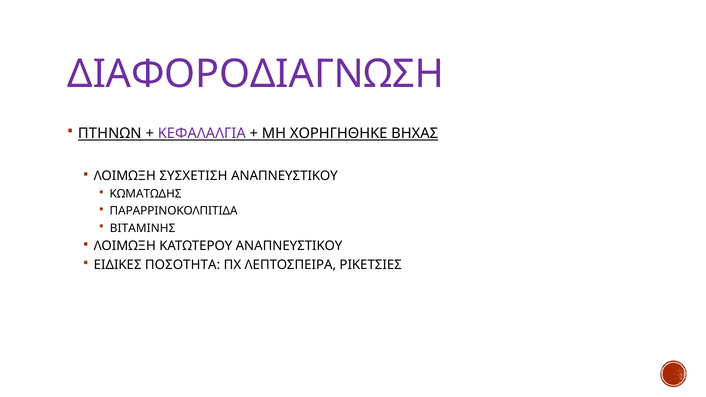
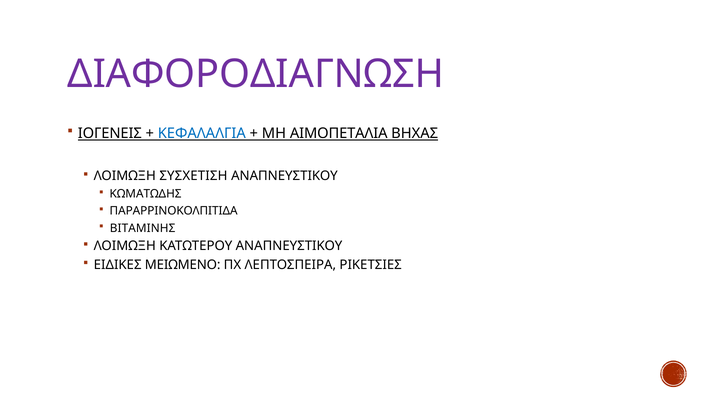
ΠΤΗΝΩΝ: ΠΤΗΝΩΝ -> ΙΟΓΕΝΕΙΣ (110, 133)
ΚΕΦΑΛΑΛΓΙΑ colour: purple -> blue (202, 133)
XOΡΗΓΗΘΗΚΕ: XOΡΗΓΗΘΗΚΕ -> ΑΙΜΟΠΕΤΑΛΙΑ (339, 133)
ΠΟΣΟΤΗΤΑ: ΠΟΣΟΤΗΤΑ -> ΜΕΙΩΜΕΝΟ (183, 265)
